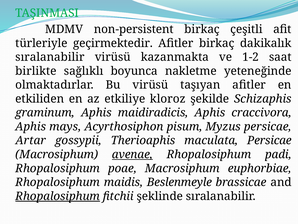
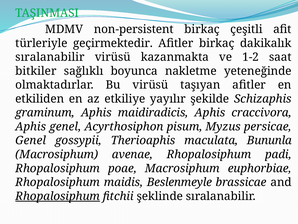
birlikte: birlikte -> bitkiler (36, 71)
kloroz: kloroz -> yayılır (168, 99)
Aphis mays: mays -> genel (65, 126)
Artar: Artar -> Genel (31, 140)
maculata Persicae: Persicae -> Bununla (269, 140)
avenae underline: present -> none (132, 154)
